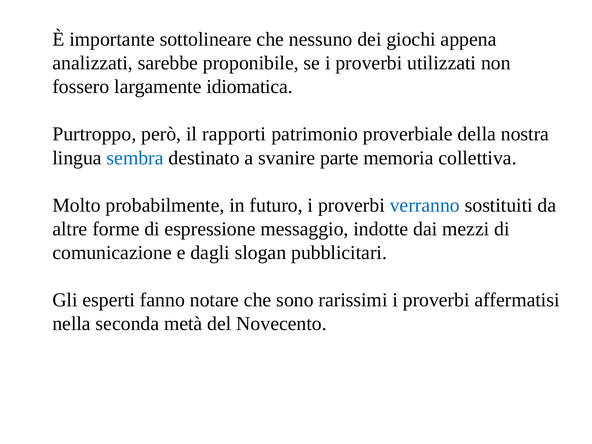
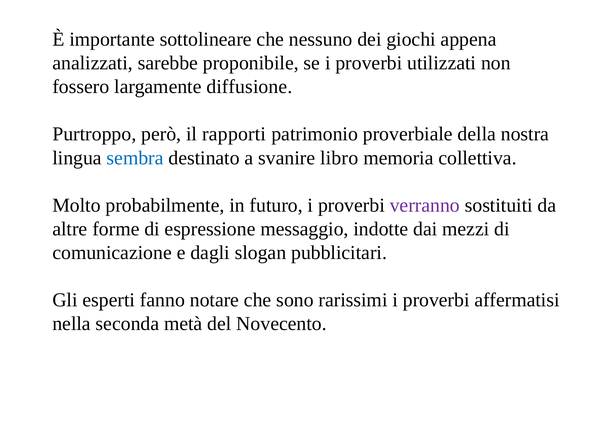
idiomatica: idiomatica -> diffusione (249, 87)
parte: parte -> libro (339, 158)
verranno colour: blue -> purple (425, 205)
